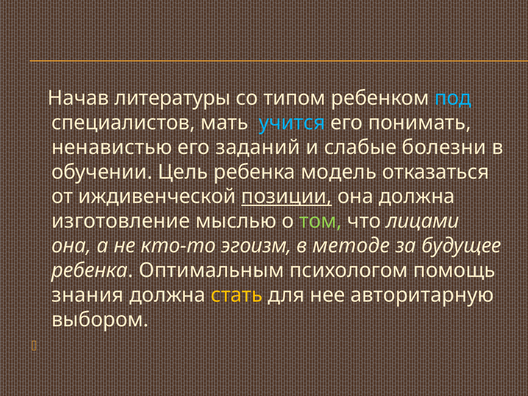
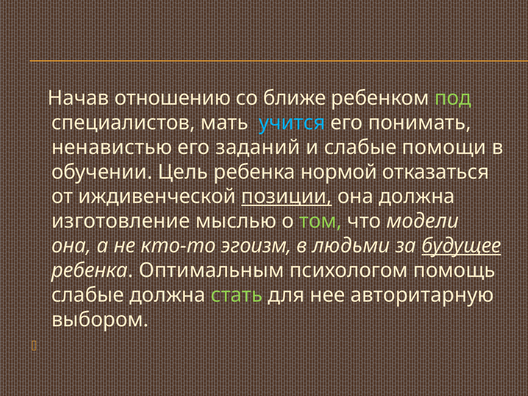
литературы: литературы -> отношению (173, 98)
типом: типом -> ближе (295, 98)
под colour: light blue -> light green (453, 98)
болезни: болезни -> помощи (444, 147)
модель: модель -> нормой (339, 172)
лицами: лицами -> модели (423, 221)
методе: методе -> людьми (351, 246)
будущее underline: none -> present (461, 246)
знания: знания -> слабые (88, 295)
стать colour: yellow -> light green (237, 295)
